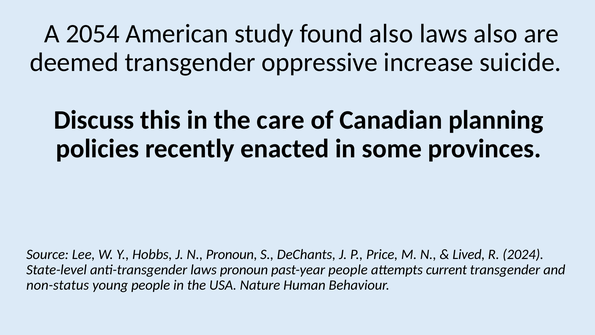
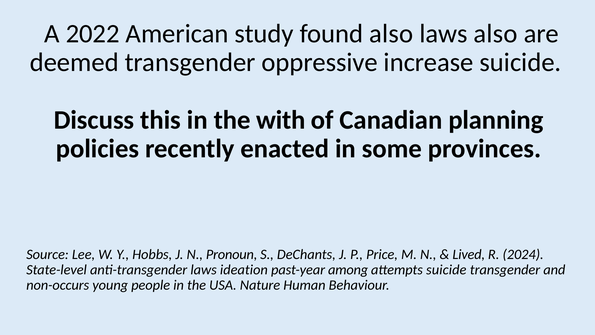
2054: 2054 -> 2022 (93, 34)
care: care -> with (281, 120)
laws pronoun: pronoun -> ideation (244, 270)
past-year people: people -> among (348, 270)
attempts current: current -> suicide (446, 270)
non-status: non-status -> non-occurs (58, 285)
